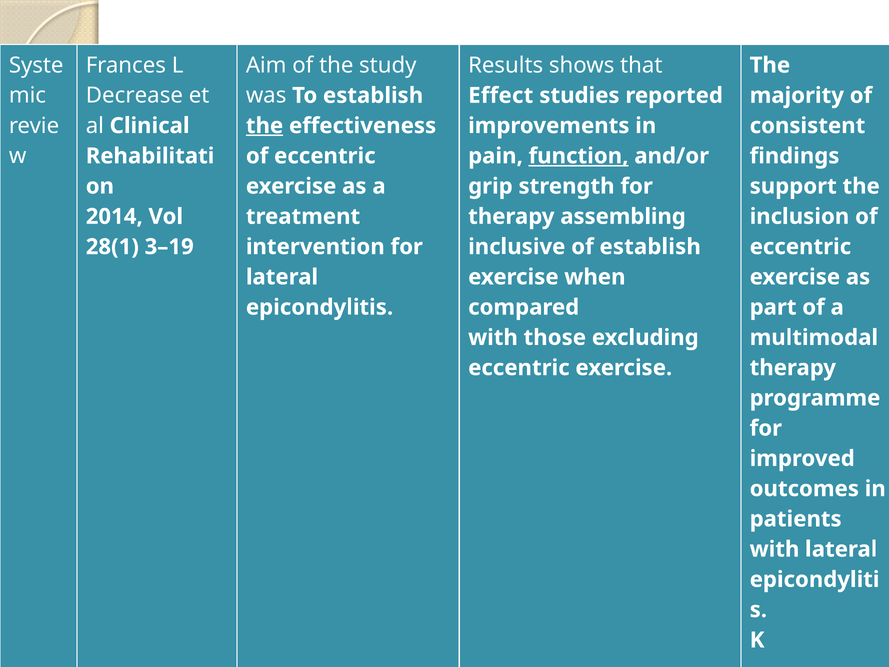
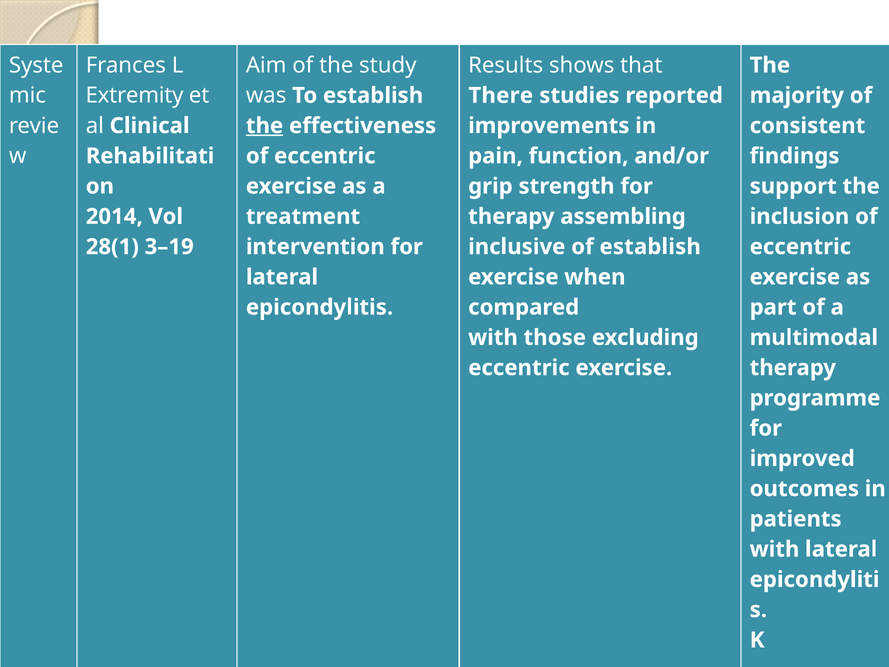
Decrease: Decrease -> Extremity (135, 95)
Effect: Effect -> There (501, 95)
function underline: present -> none (579, 156)
